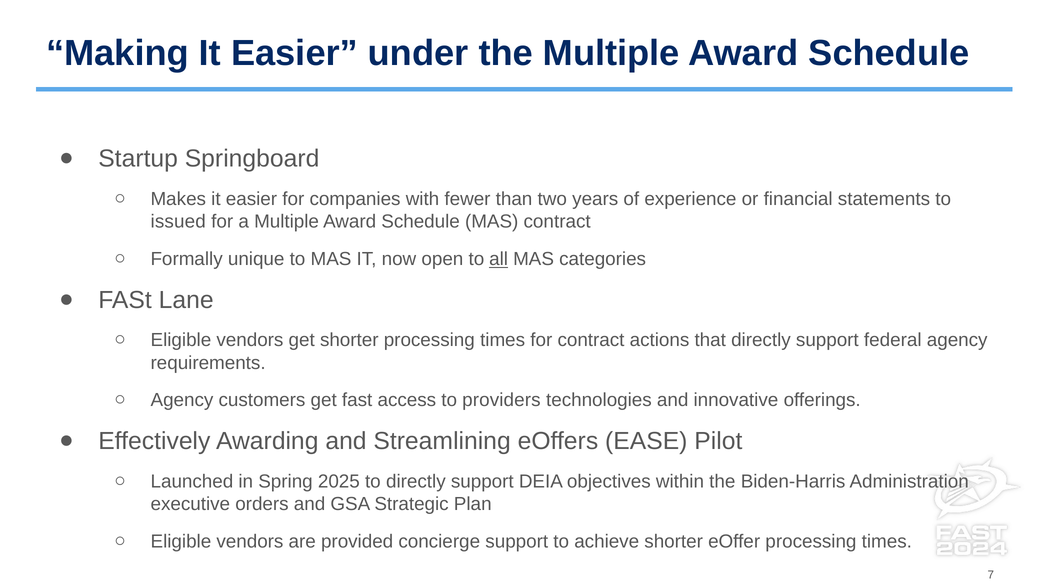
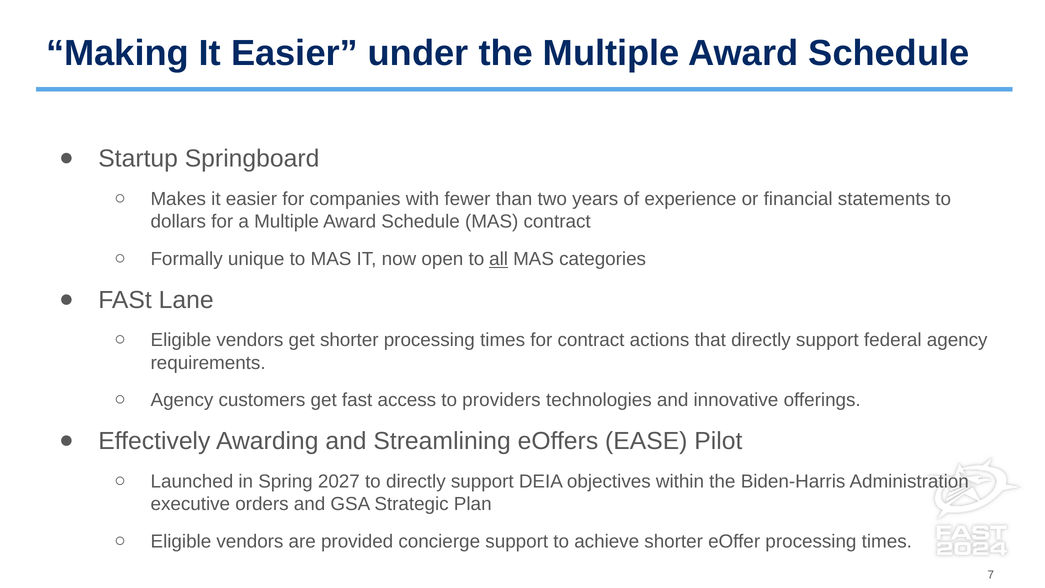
issued: issued -> dollars (178, 222)
2025: 2025 -> 2027 (339, 481)
